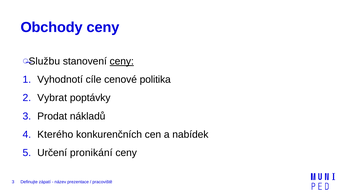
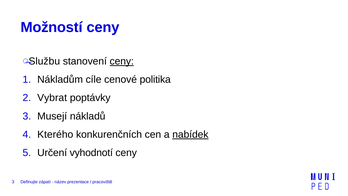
Obchody: Obchody -> Možností (52, 27)
Vyhodnotí: Vyhodnotí -> Nákladům (60, 79)
Prodat: Prodat -> Musejí (52, 116)
nabídek underline: none -> present (190, 134)
pronikání: pronikání -> vyhodnotí (91, 153)
